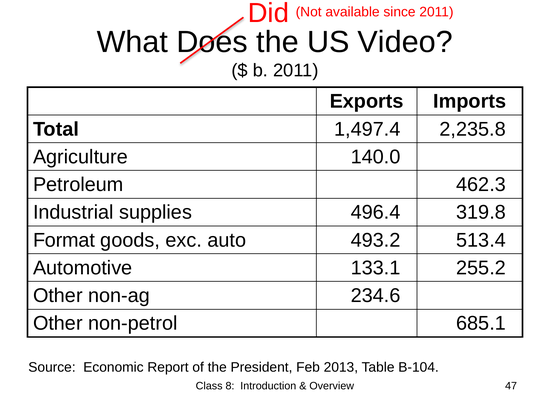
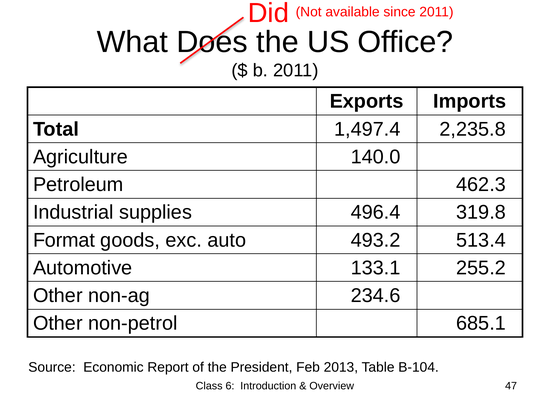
Video: Video -> Office (405, 42)
8: 8 -> 6 (230, 386)
